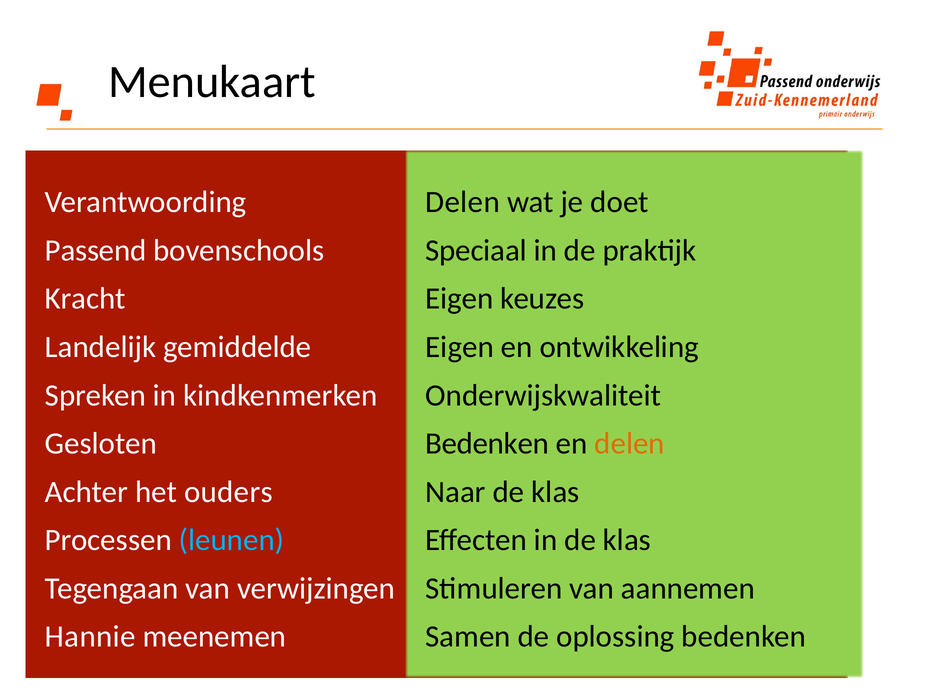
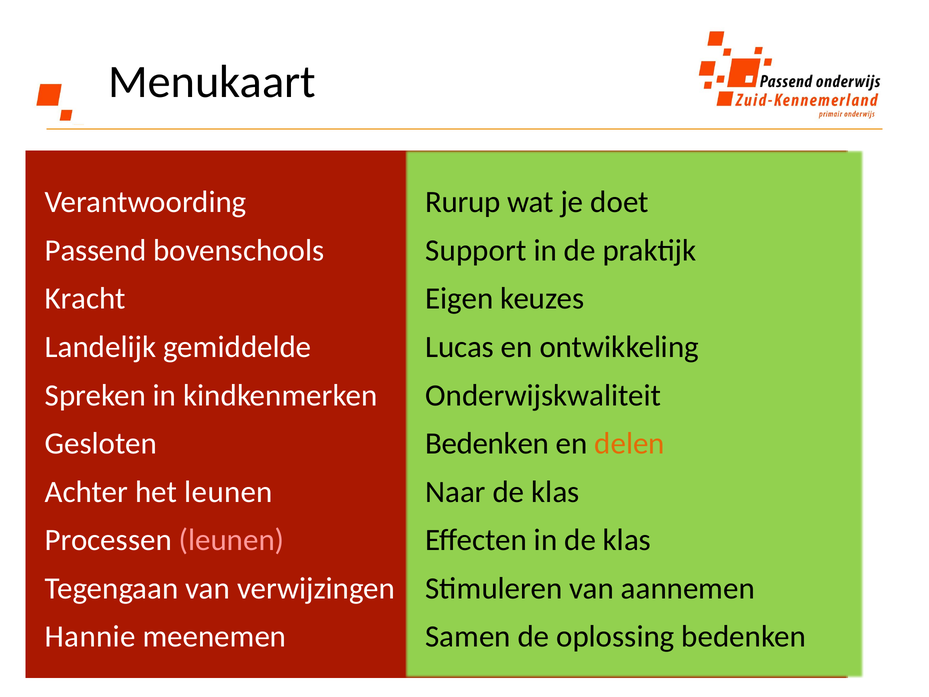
Delen: Delen -> Rurup (463, 202)
Speciaal: Speciaal -> Support (476, 250)
Eigen: Eigen -> Lucas (460, 347)
het ouders: ouders -> leunen (229, 492)
leunen colour: light blue -> pink (232, 540)
